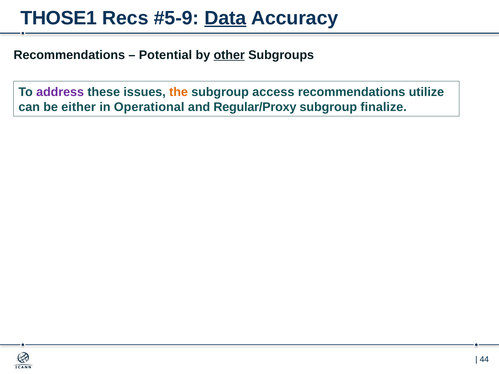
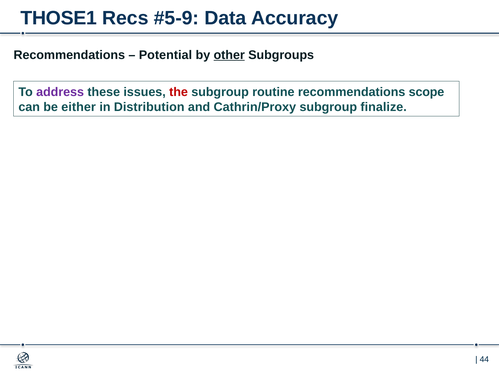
Data underline: present -> none (225, 18)
the colour: orange -> red (179, 92)
access: access -> routine (273, 92)
utilize: utilize -> scope (426, 92)
Operational: Operational -> Distribution (149, 107)
Regular/Proxy: Regular/Proxy -> Cathrin/Proxy (255, 107)
